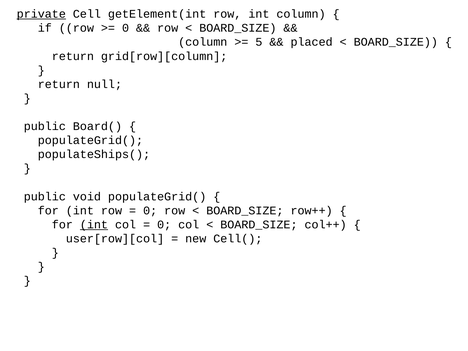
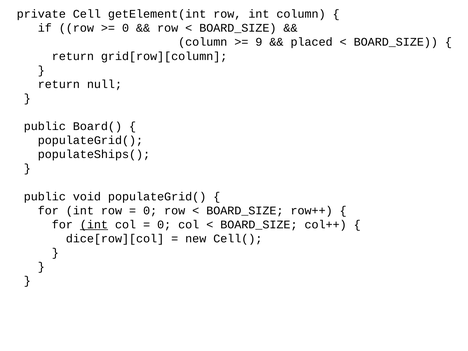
private underline: present -> none (41, 14)
5: 5 -> 9 (259, 42)
user[row][col: user[row][col -> dice[row][col (115, 239)
